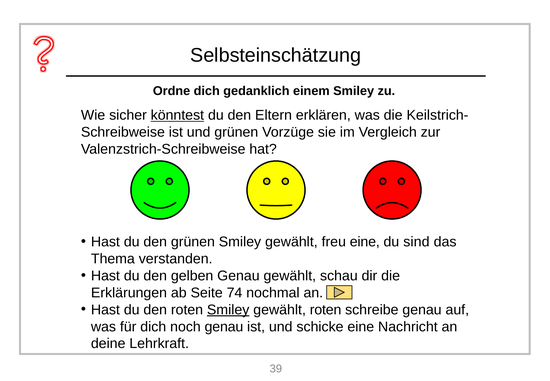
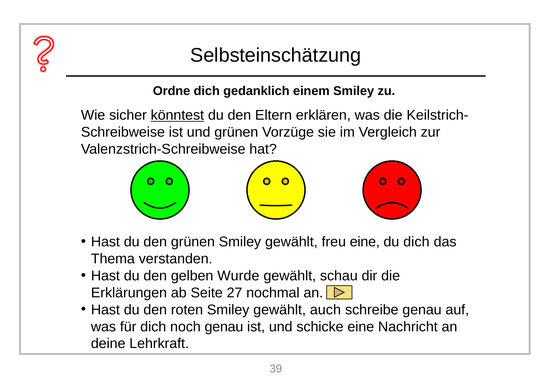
du sind: sind -> dich (416, 242)
gelben Genau: Genau -> Wurde (238, 276)
74: 74 -> 27 (235, 293)
Smiley underline: present -> none (228, 310)
gewählt roten: roten -> auch (325, 310)
